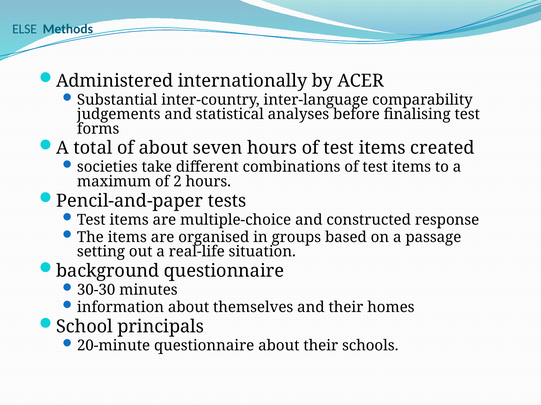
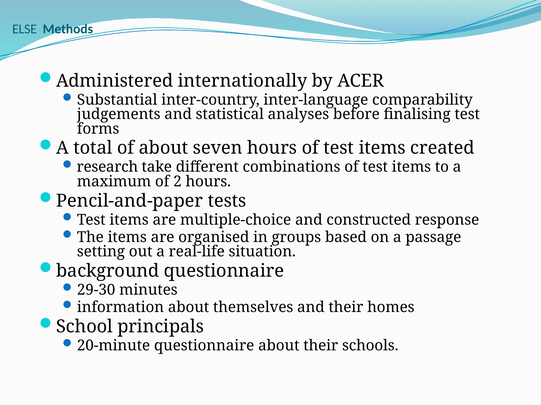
societies: societies -> research (107, 167)
30-30: 30-30 -> 29-30 (96, 290)
